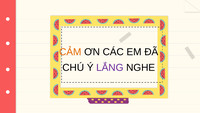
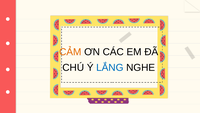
LẮNG colour: purple -> blue (110, 67)
